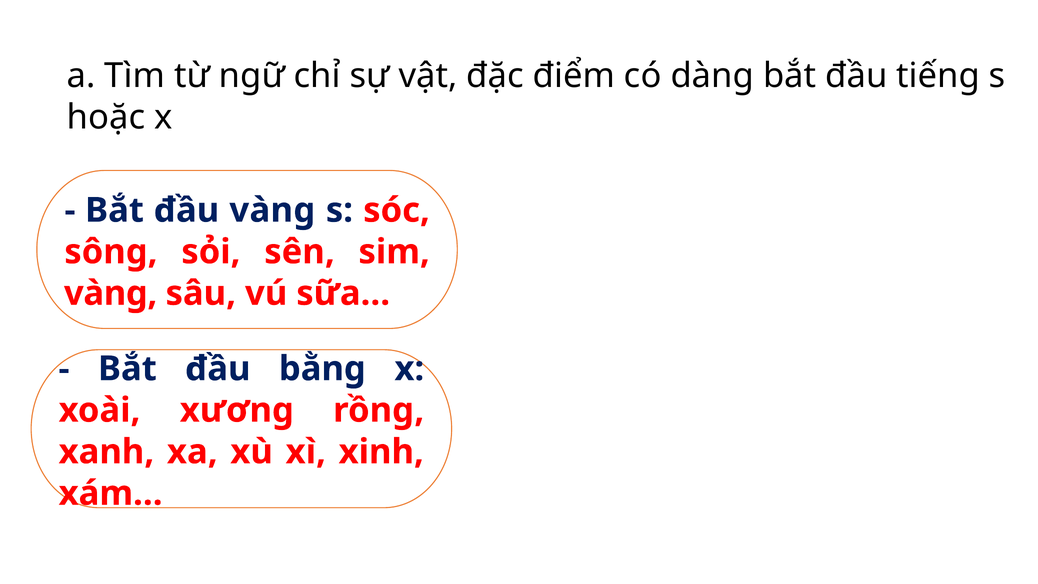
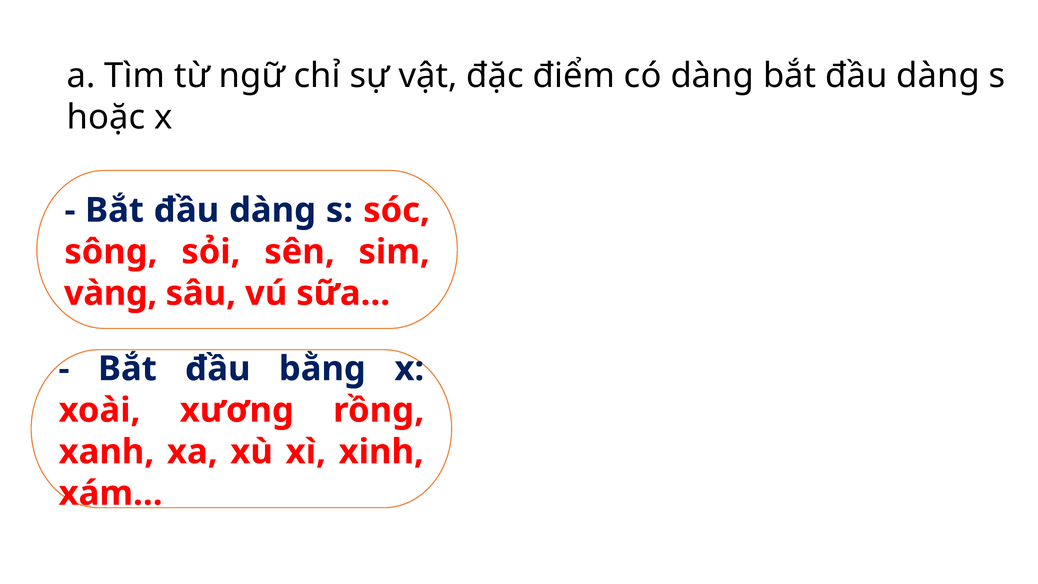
tiếng: tiếng -> dàng (938, 76)
vàng: vàng -> dàng (273, 210)
